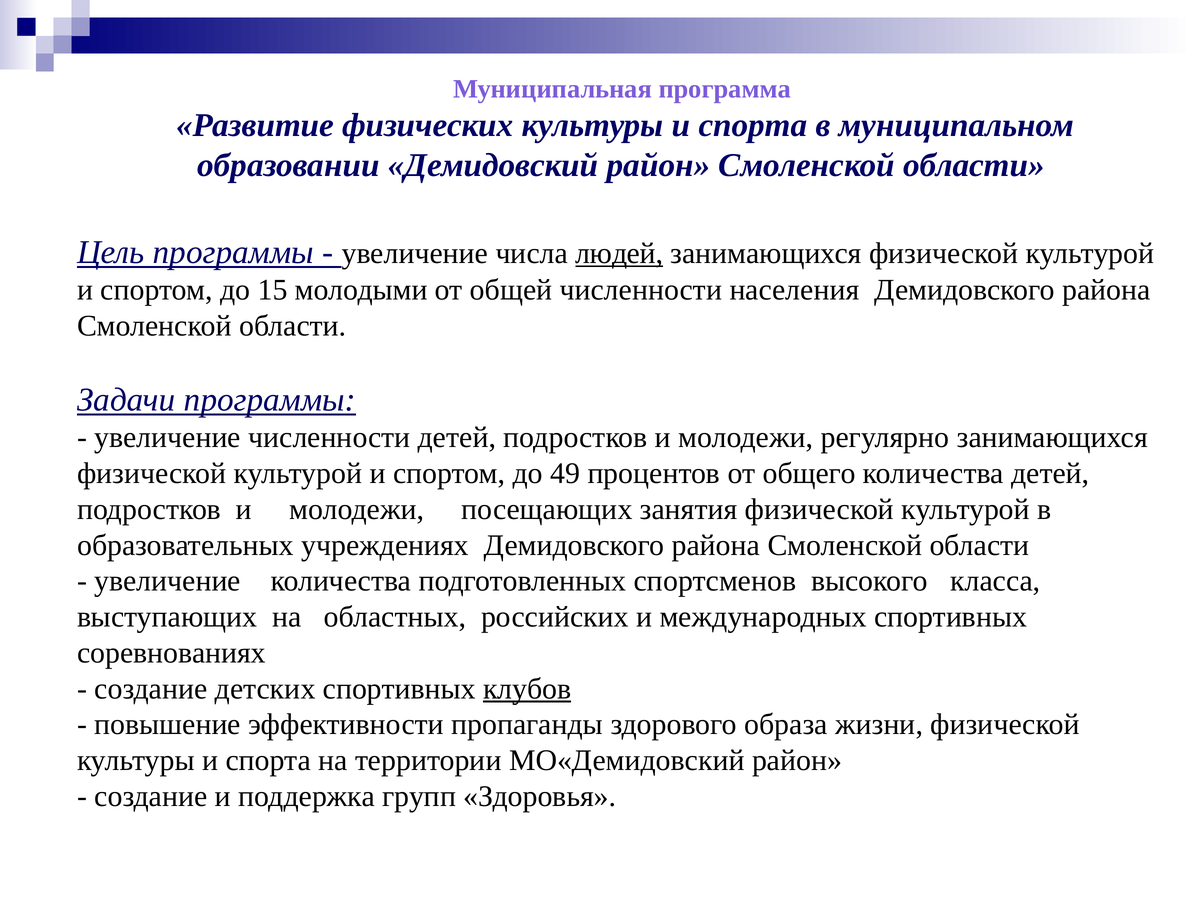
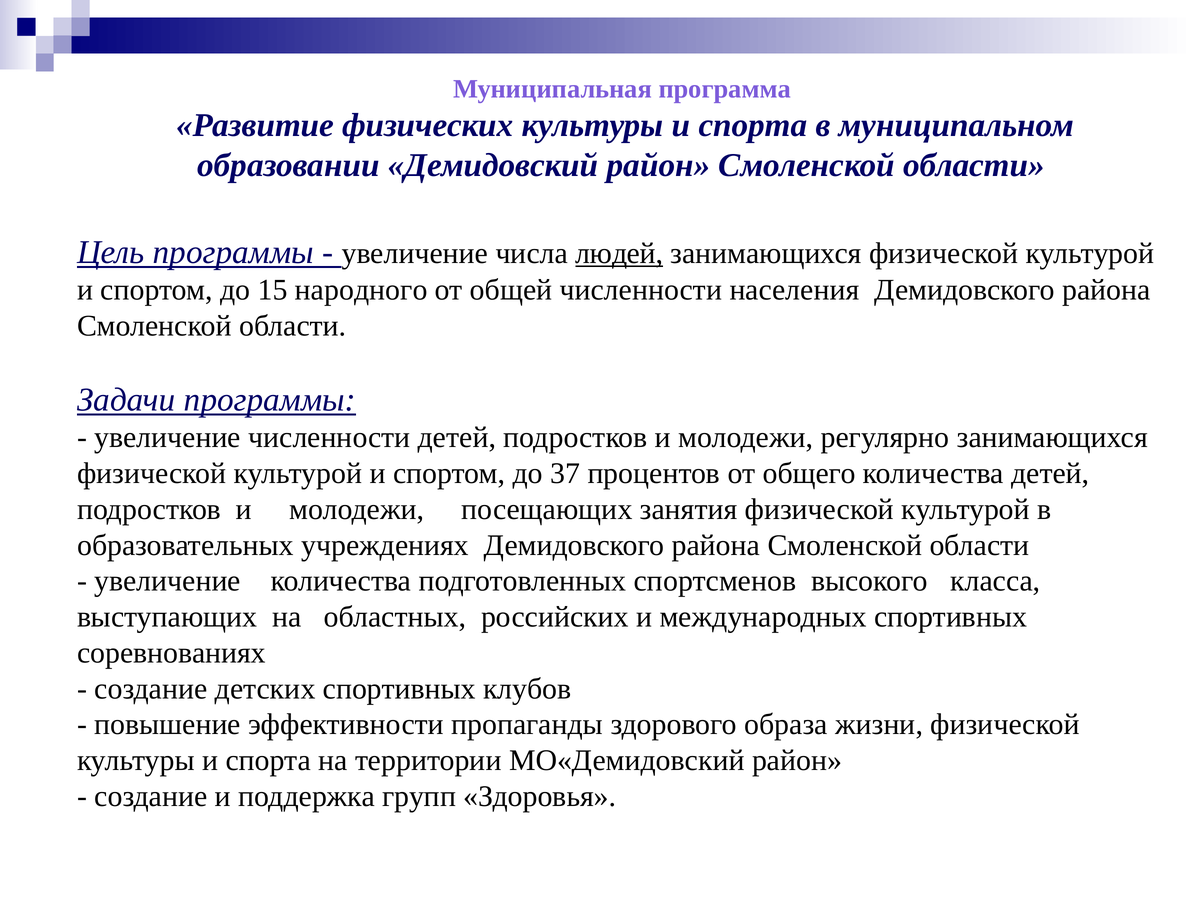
молодыми: молодыми -> народного (361, 290)
49: 49 -> 37 (565, 473)
клубов underline: present -> none (527, 688)
